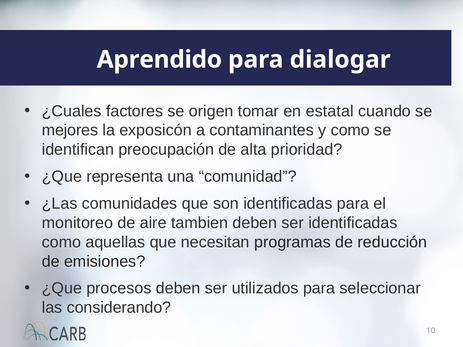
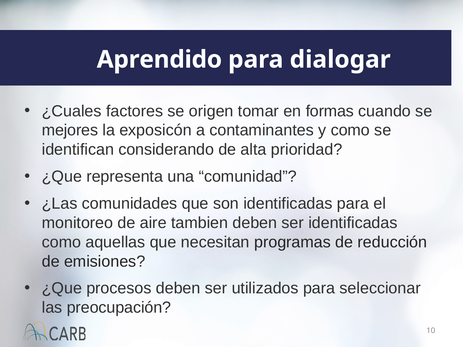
estatal: estatal -> formas (330, 111)
preocupación: preocupación -> considerando (166, 150)
considerando: considerando -> preocupación (119, 308)
